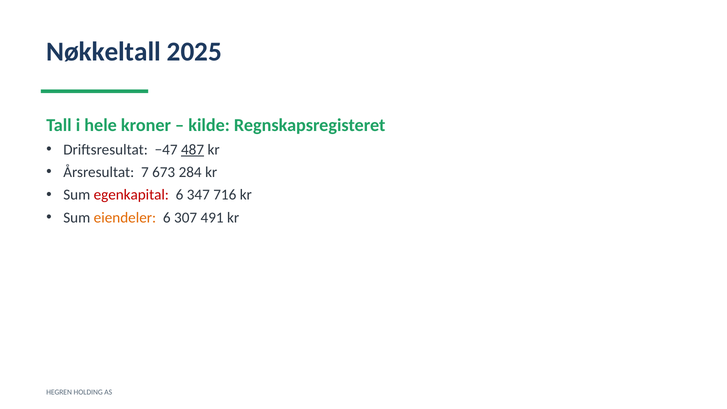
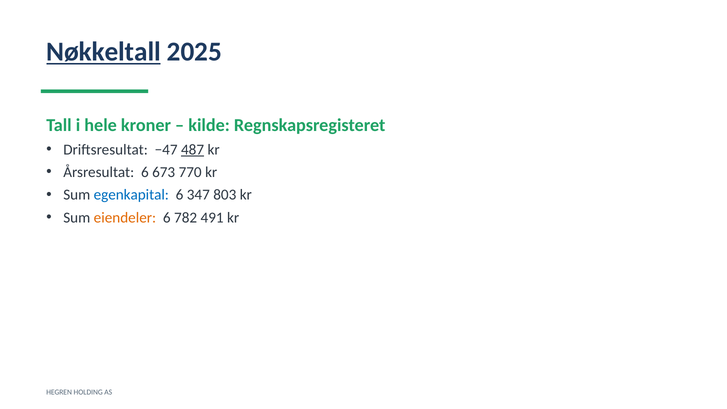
Nøkkeltall underline: none -> present (104, 52)
Årsresultat 7: 7 -> 6 (145, 172)
284: 284 -> 770 (190, 172)
egenkapital colour: red -> blue (131, 195)
716: 716 -> 803 (225, 195)
307: 307 -> 782 (186, 218)
